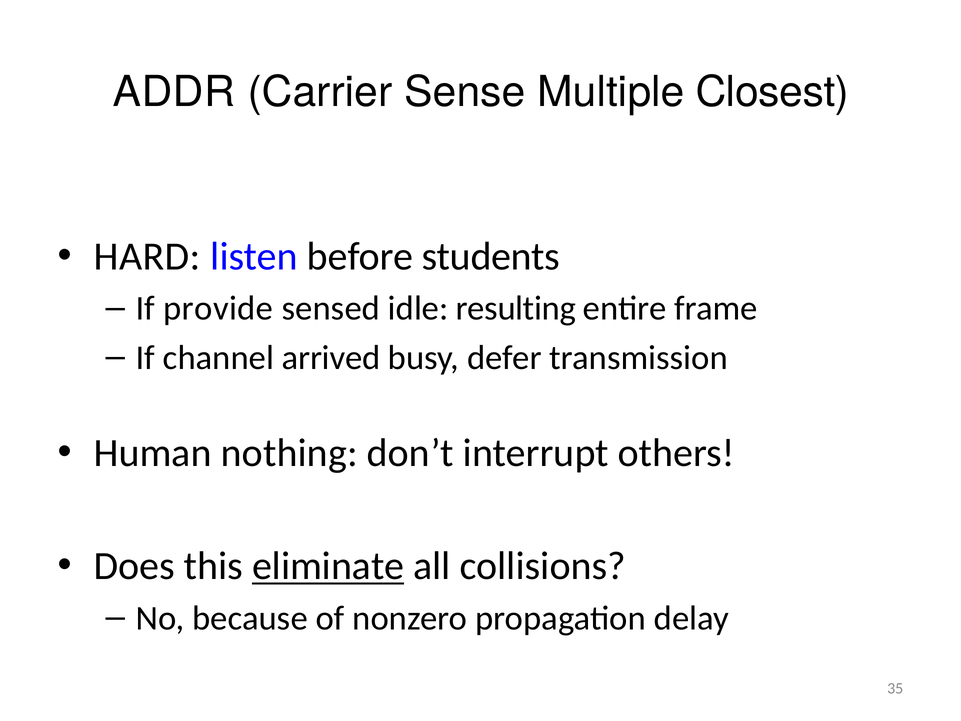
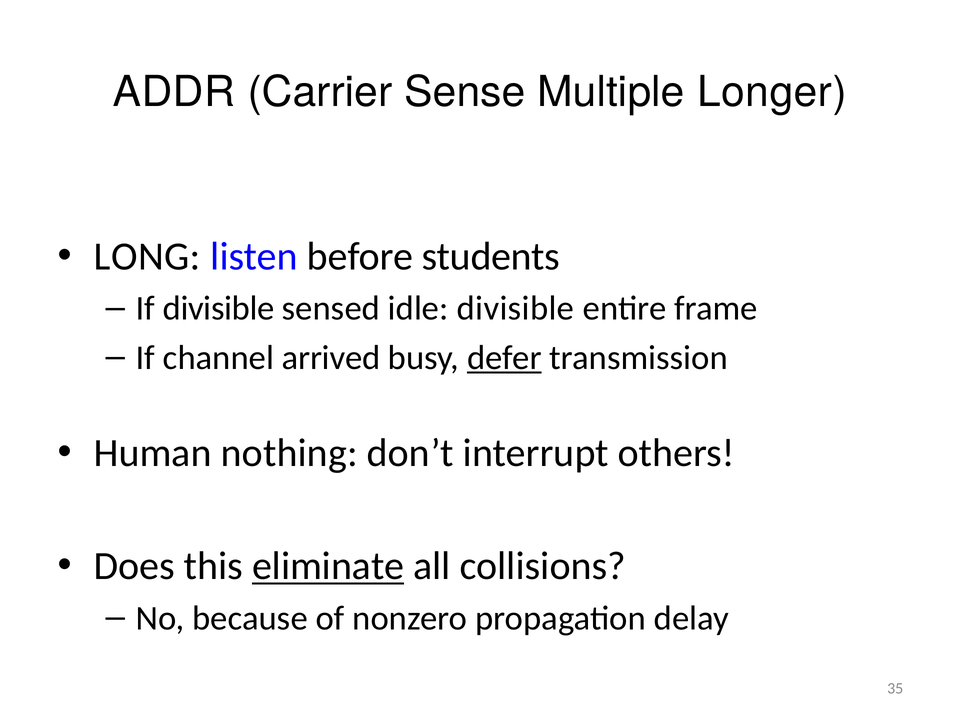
Closest: Closest -> Longer (772, 92)
HARD: HARD -> LONG (147, 256)
If provide: provide -> divisible (219, 308)
idle resulting: resulting -> divisible (515, 308)
defer underline: none -> present (504, 357)
